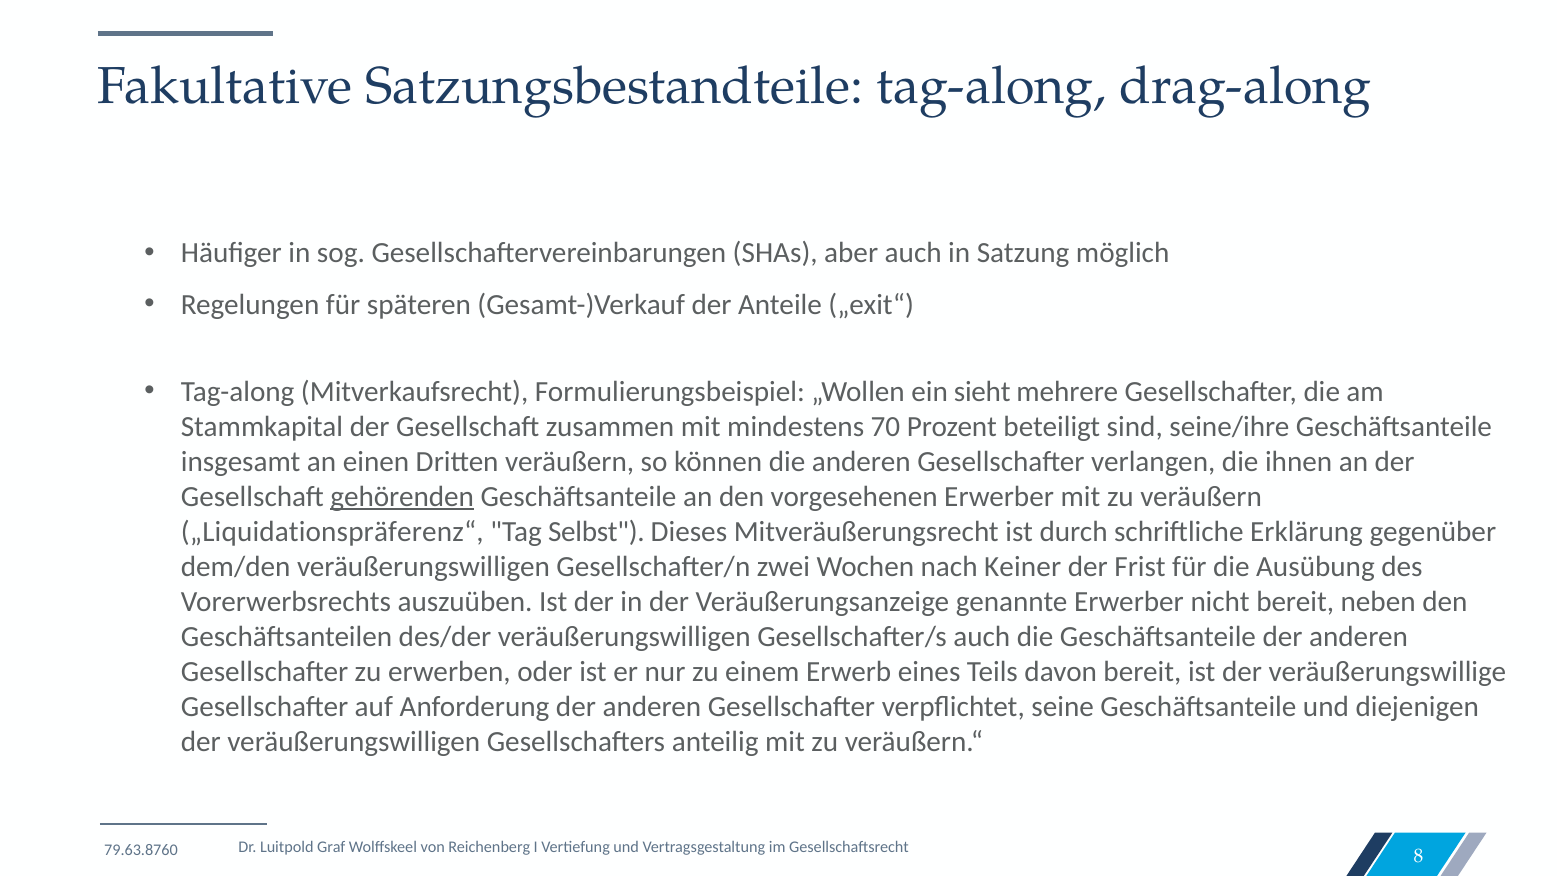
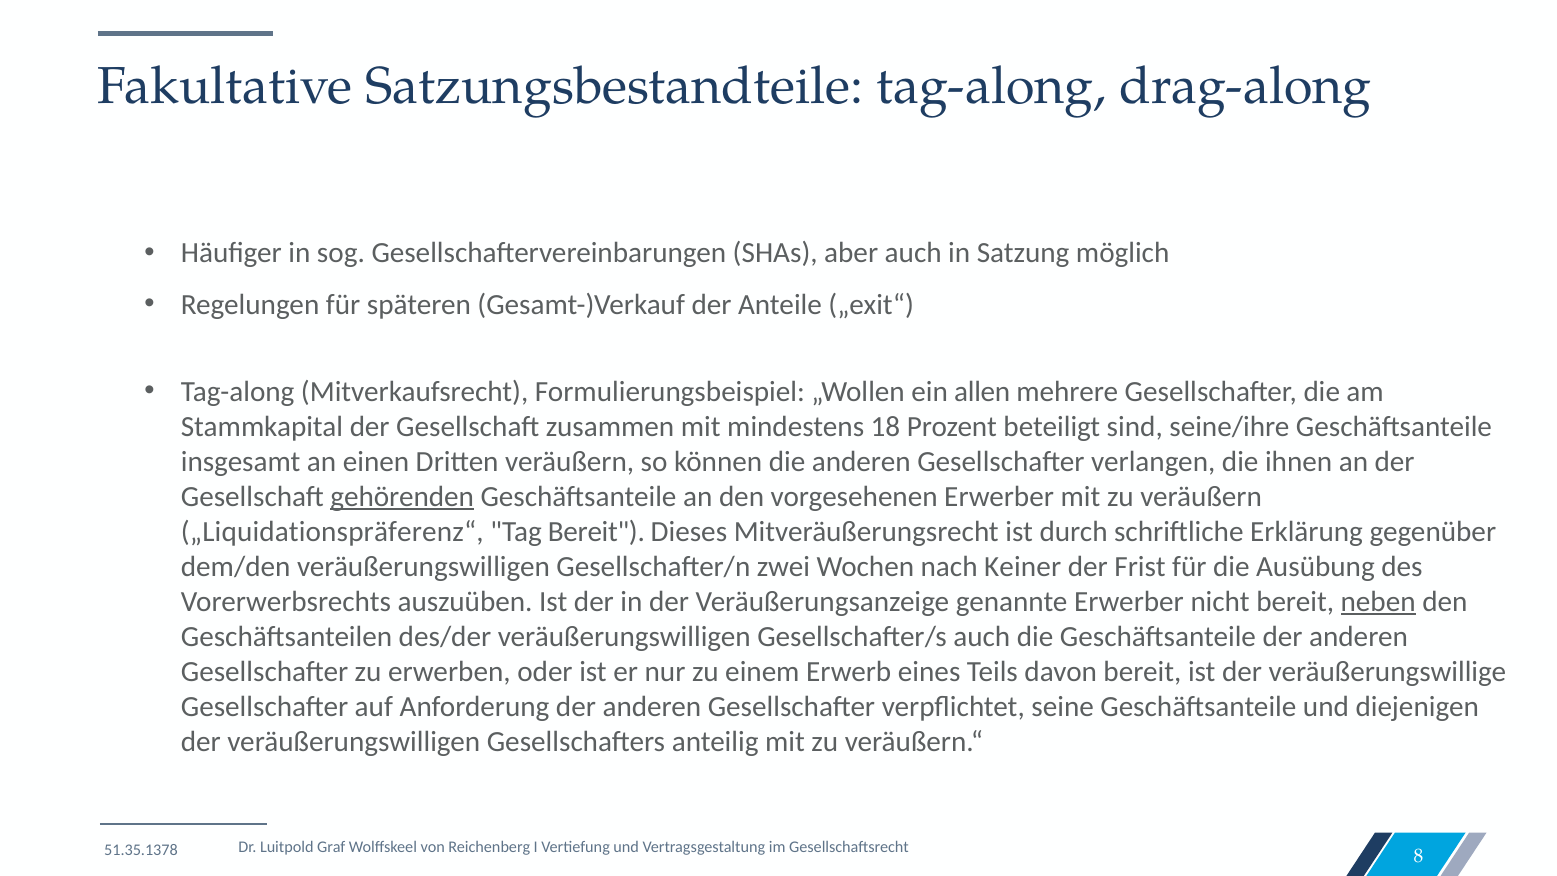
sieht: sieht -> allen (982, 391)
70: 70 -> 18 (885, 426)
Tag Selbst: Selbst -> Bereit (596, 532)
neben underline: none -> present (1378, 602)
79.63.8760: 79.63.8760 -> 51.35.1378 (141, 850)
